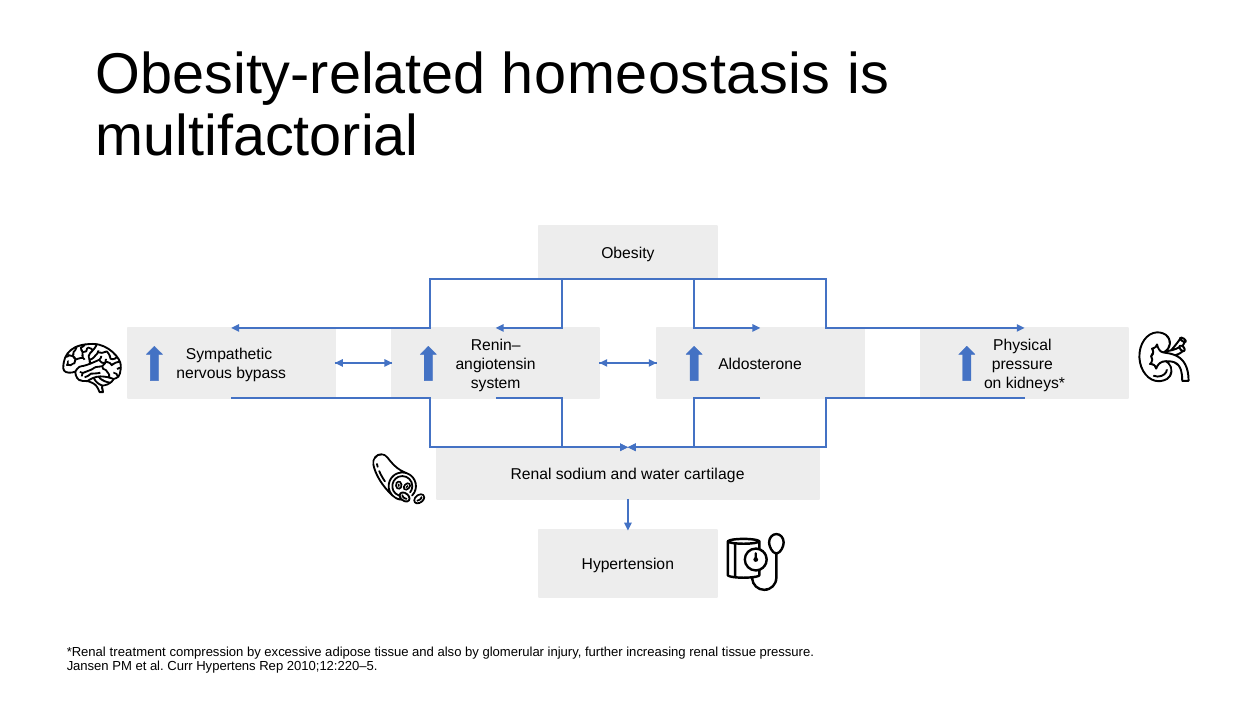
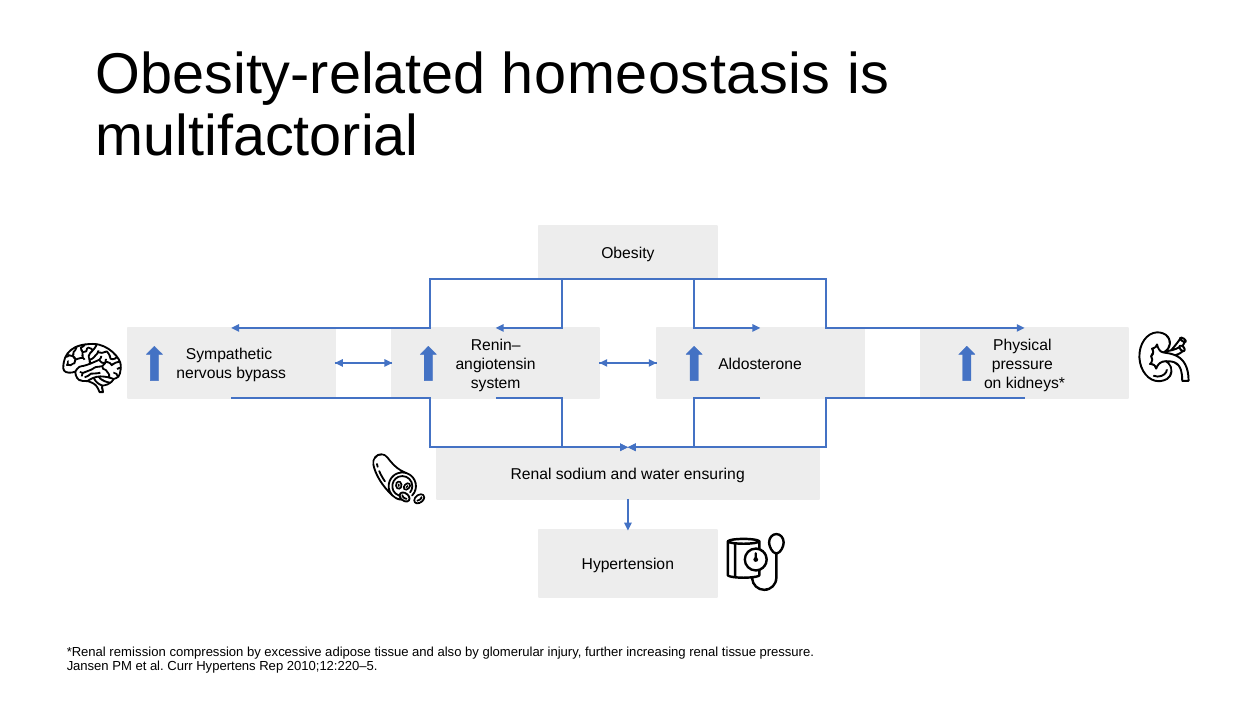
cartilage: cartilage -> ensuring (714, 474)
treatment: treatment -> remission (138, 653)
